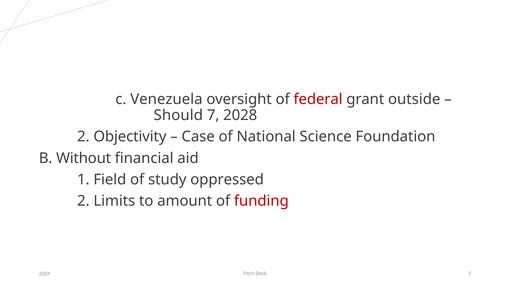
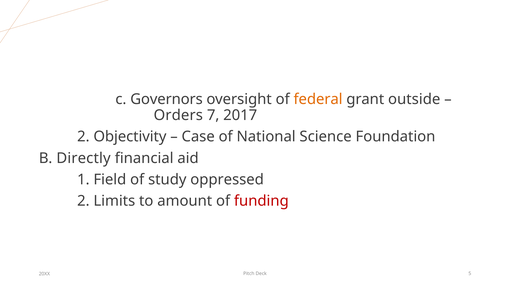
Venezuela: Venezuela -> Governors (167, 99)
federal colour: red -> orange (318, 99)
Should: Should -> Orders (178, 115)
2028: 2028 -> 2017 (240, 115)
Without: Without -> Directly (83, 158)
